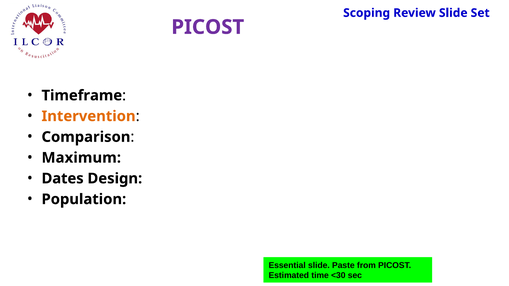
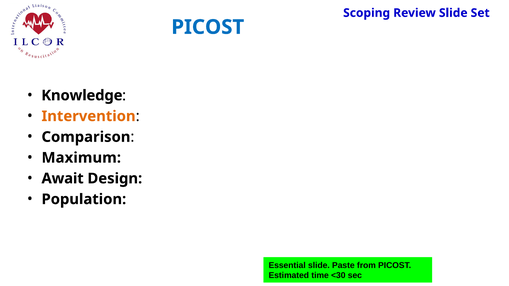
PICOST colour: purple -> blue (208, 27)
Timeframe: Timeframe -> Knowledge (82, 96)
Dates: Dates -> Await (63, 179)
